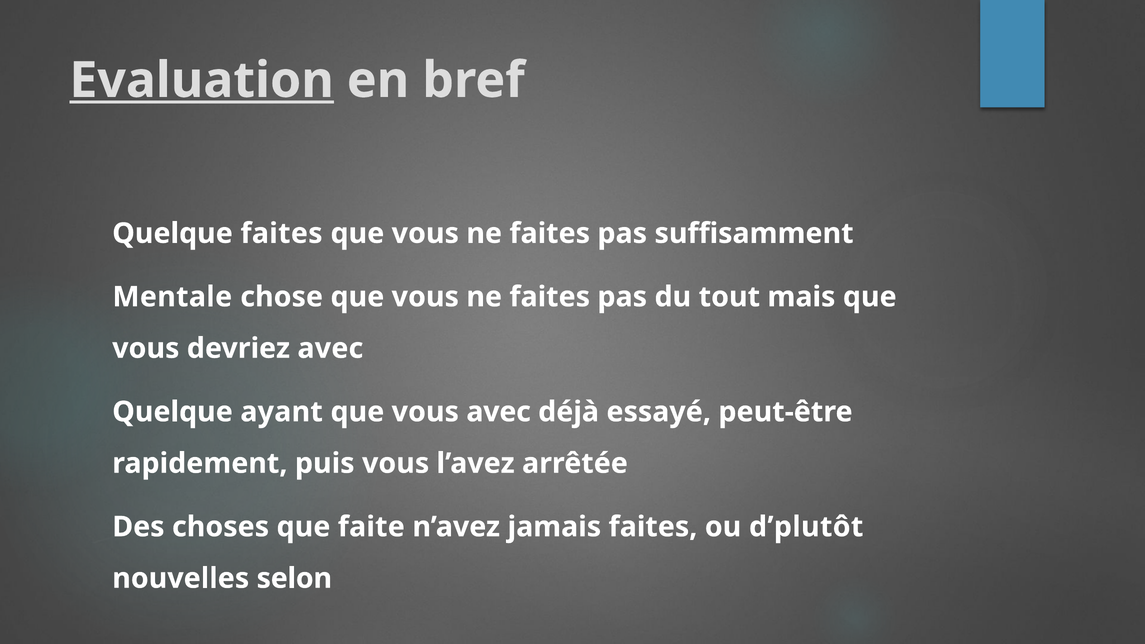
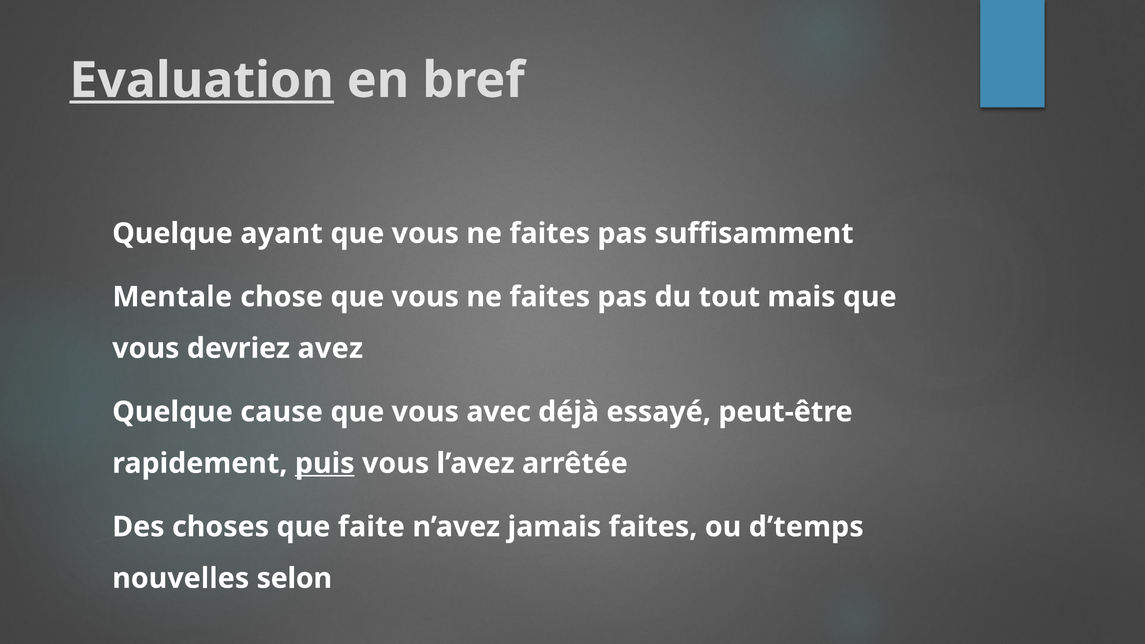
Quelque faites: faites -> ayant (282, 233)
devriez avec: avec -> avez (330, 348)
ayant: ayant -> cause (282, 412)
puis underline: none -> present (325, 463)
d’plutôt: d’plutôt -> d’temps (806, 527)
